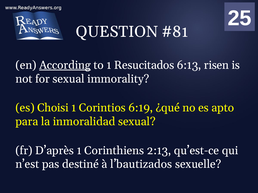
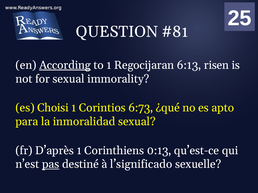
Resucitados: Resucitados -> Regocijaran (144, 65)
6:19: 6:19 -> 6:73 (141, 108)
2:13: 2:13 -> 0:13 (159, 151)
pas underline: none -> present (51, 165)
l’bautizados: l’bautizados -> l’significado (141, 165)
